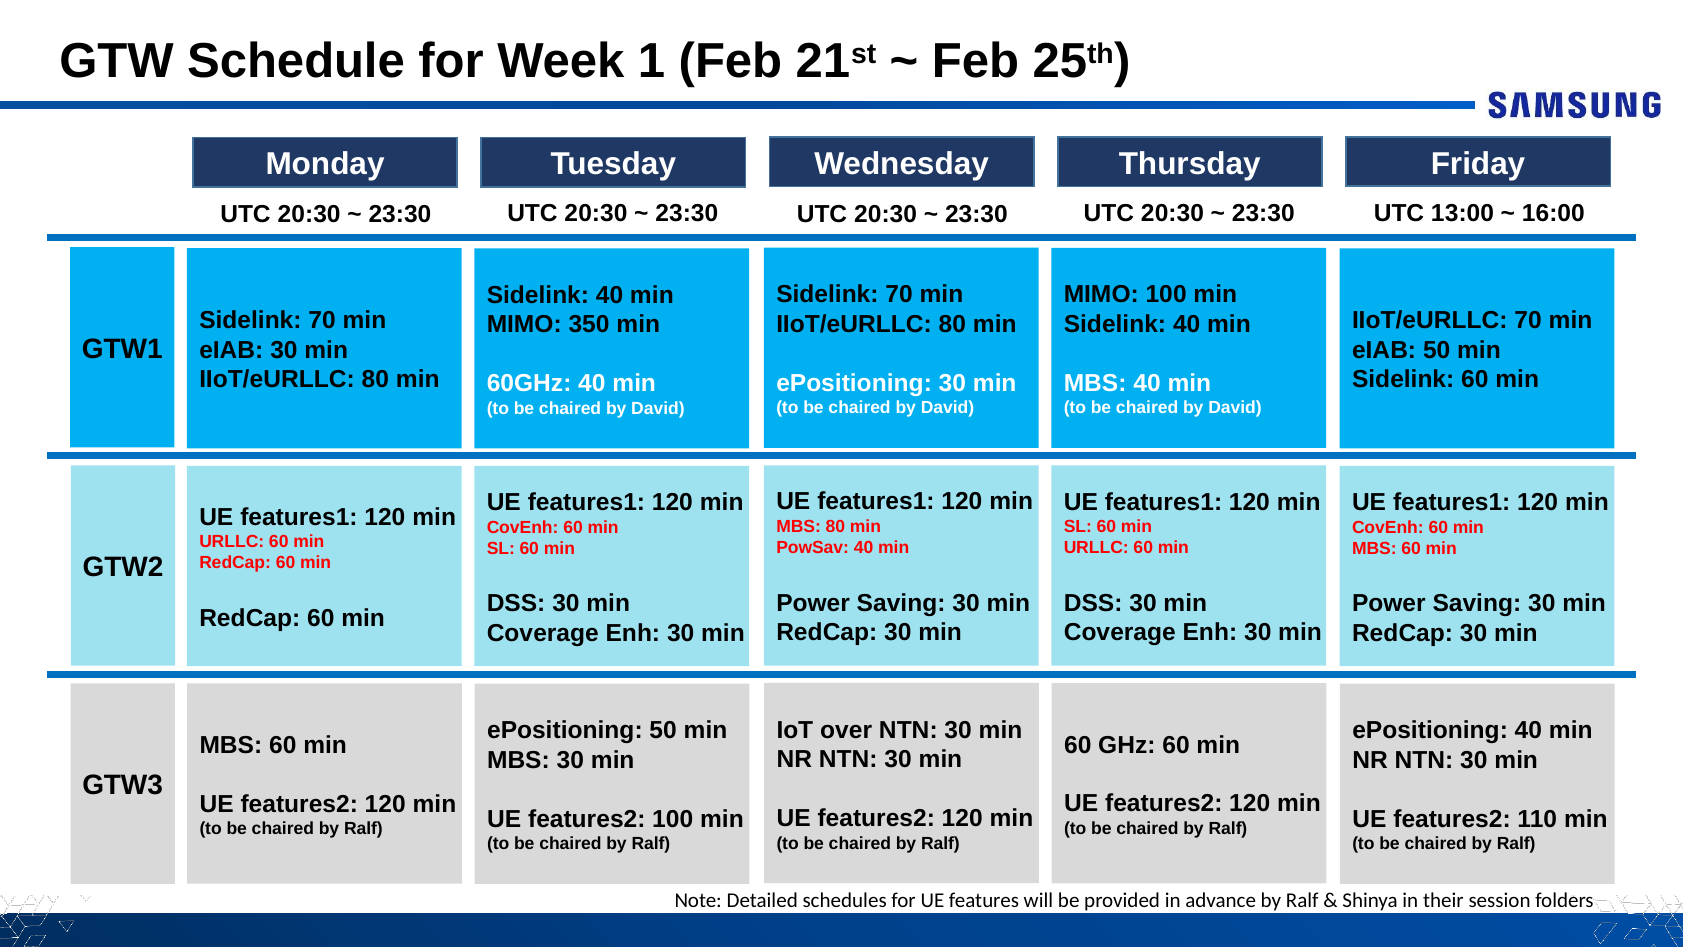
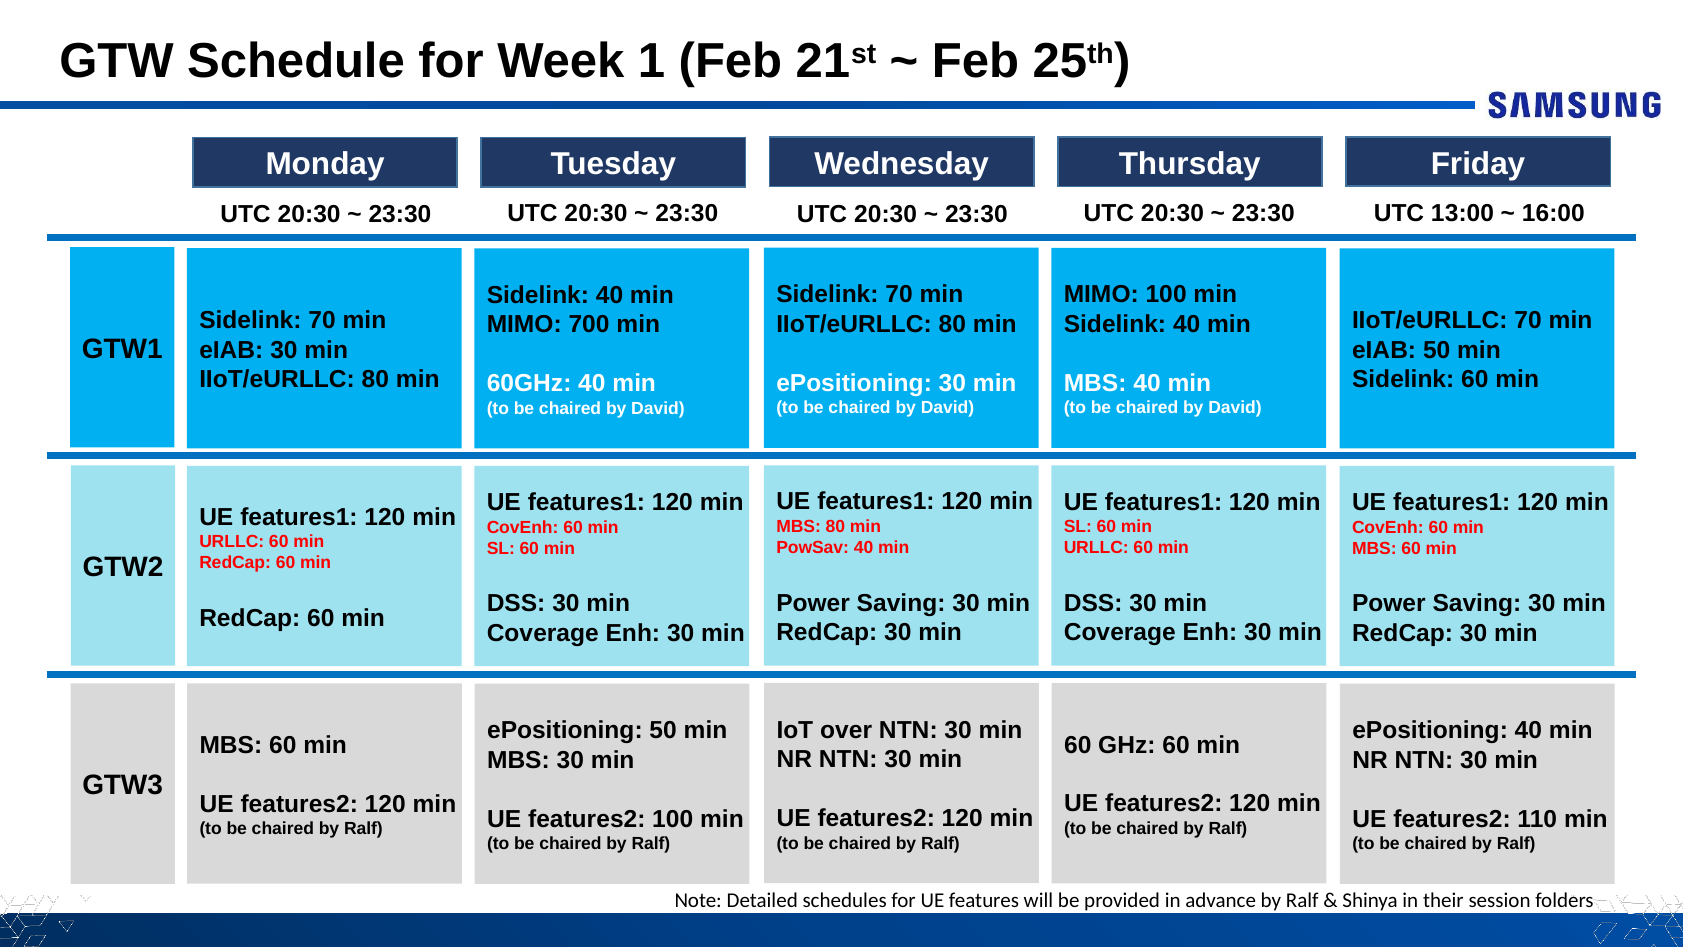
350: 350 -> 700 (589, 325)
